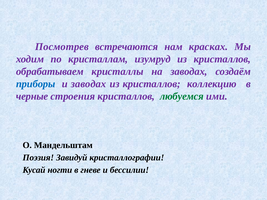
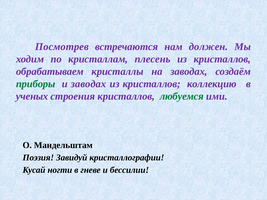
красках: красках -> должен (208, 47)
изумруд: изумруд -> плесень (153, 59)
приборы colour: blue -> green (36, 84)
черные: черные -> ученых (32, 96)
